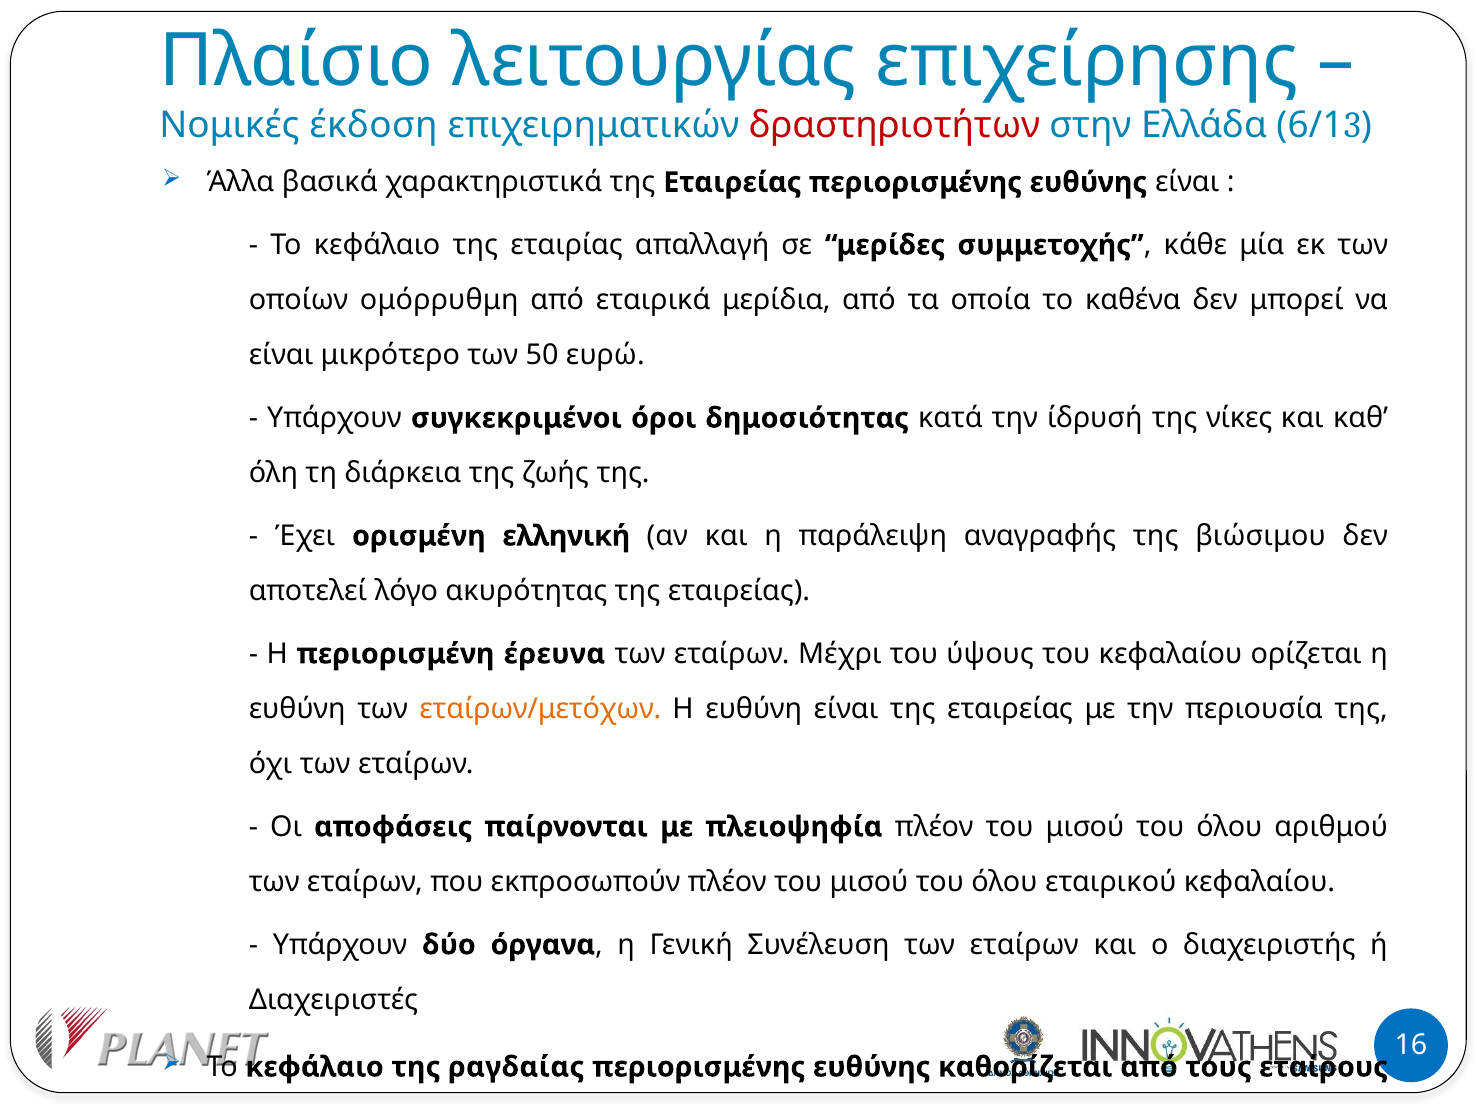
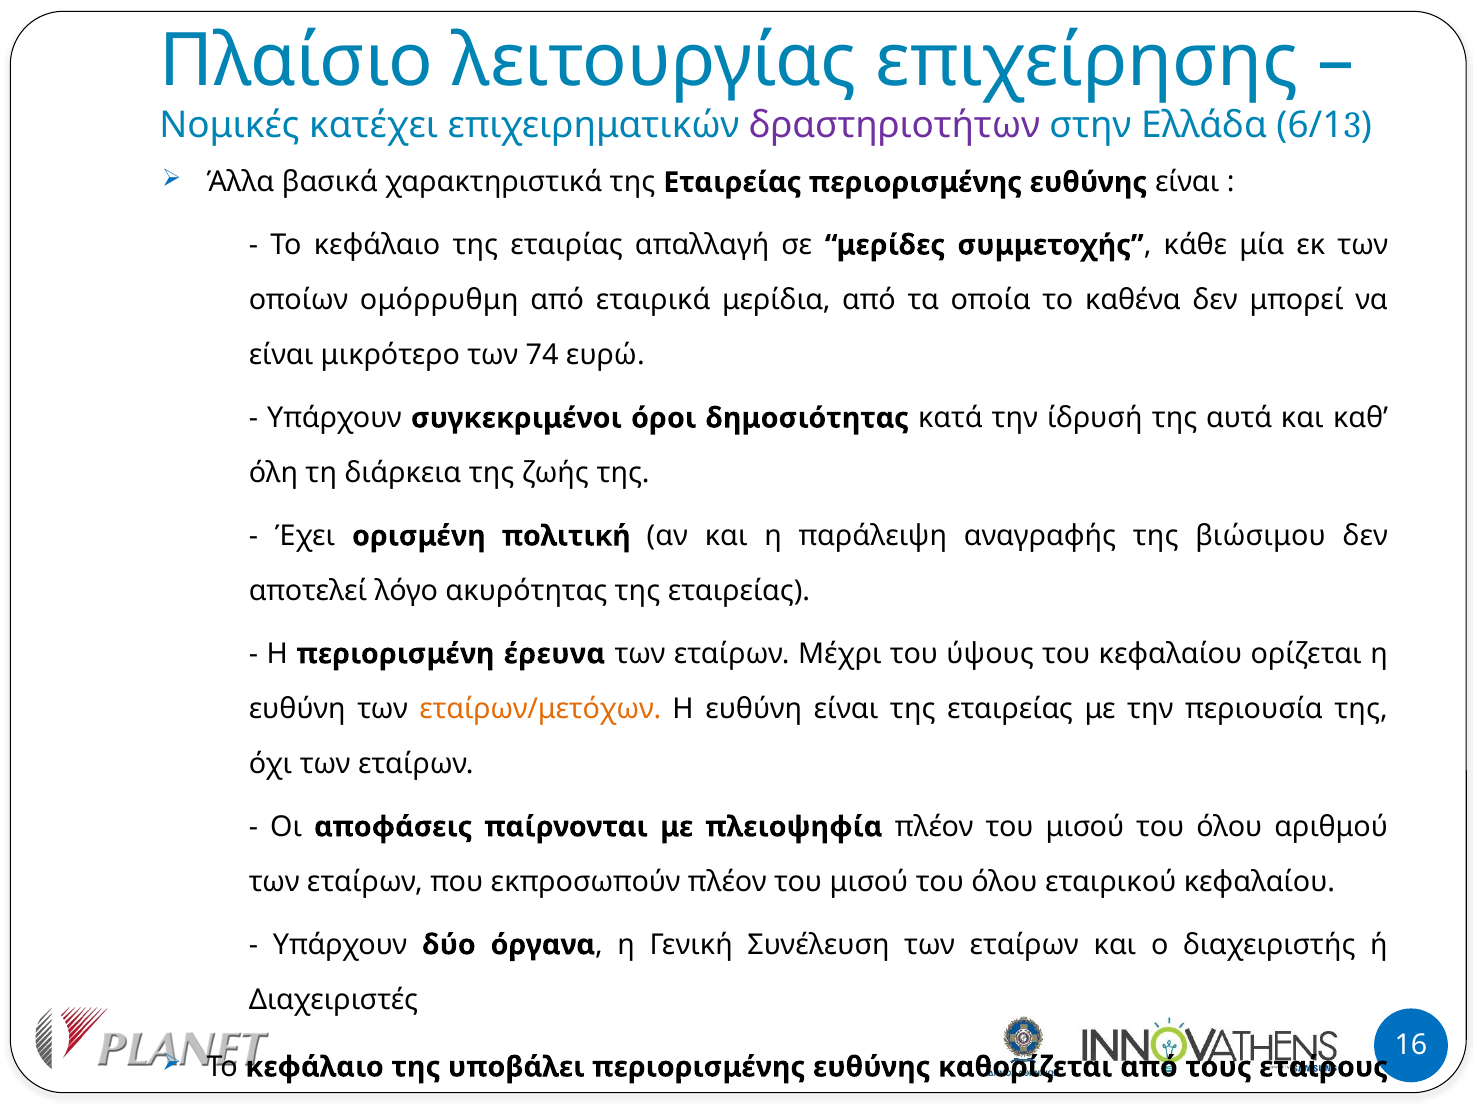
έκδοση: έκδοση -> κατέχει (374, 125)
δραστηριοτήτων colour: red -> purple (894, 125)
50: 50 -> 74 (542, 355)
νίκες: νίκες -> αυτά (1239, 418)
ελληνική: ελληνική -> πολιτική (566, 536)
ραγδαίας: ραγδαίας -> υποβάλει (516, 1067)
